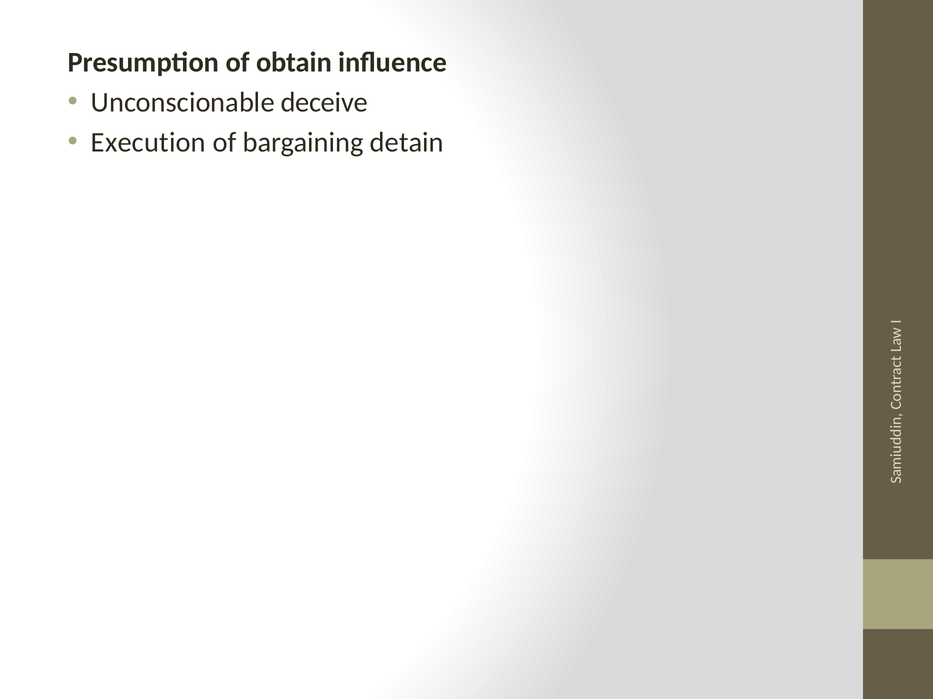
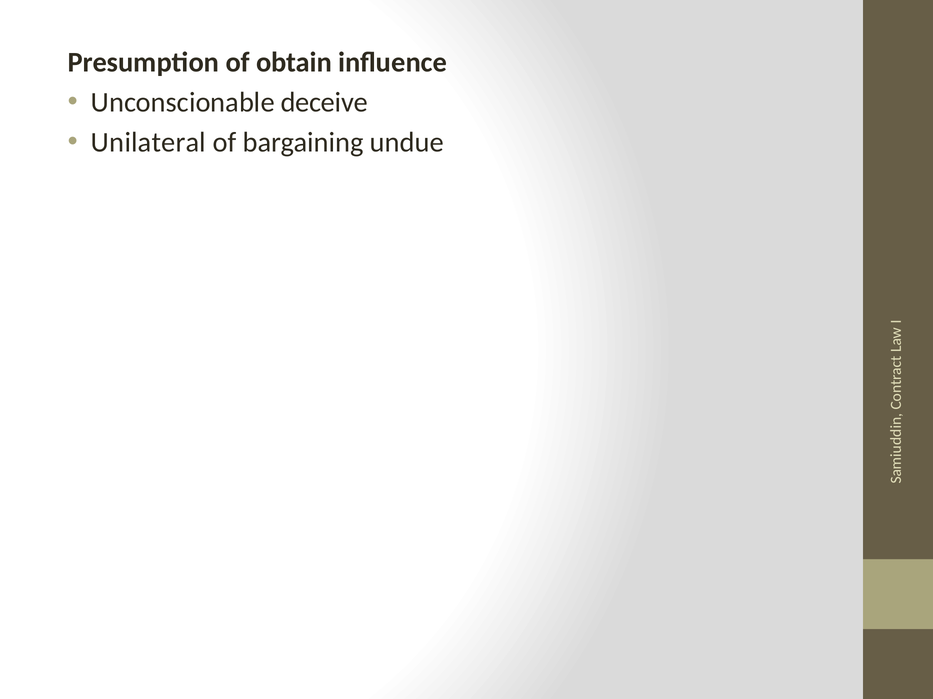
Execution: Execution -> Unilateral (148, 142)
detain: detain -> undue (407, 142)
